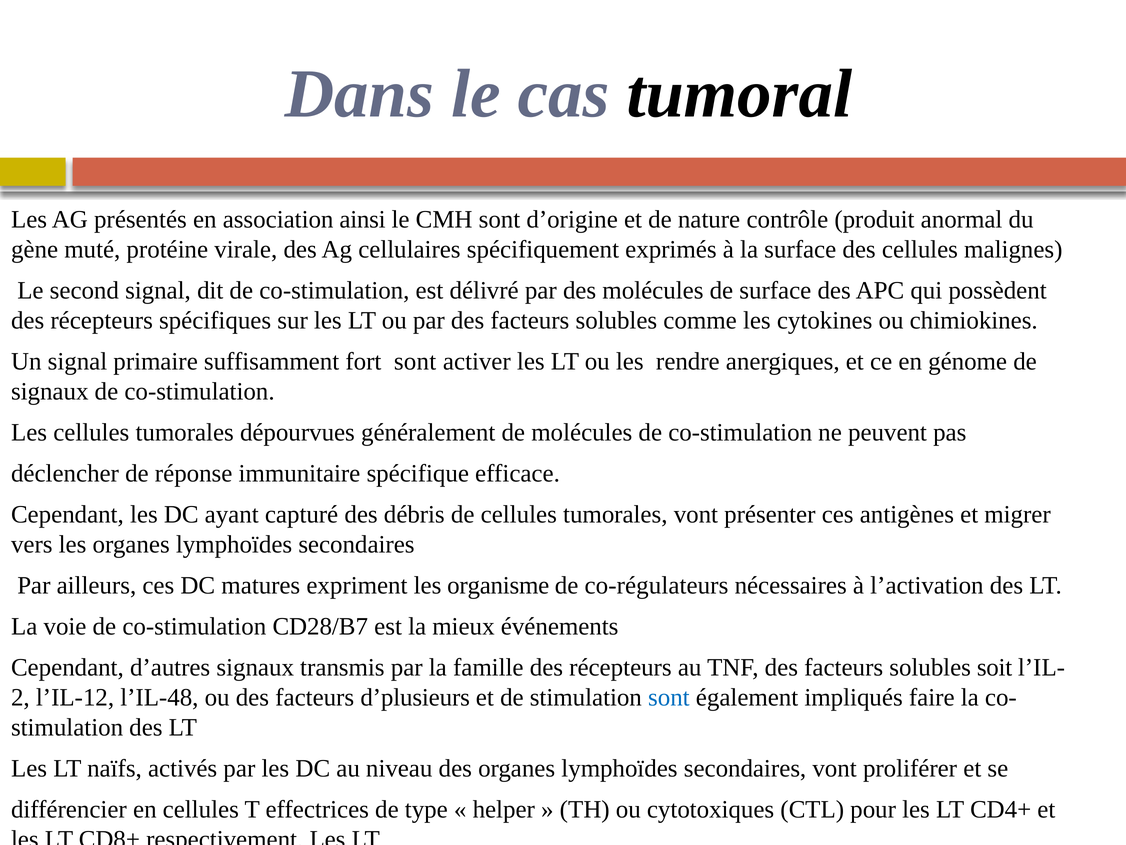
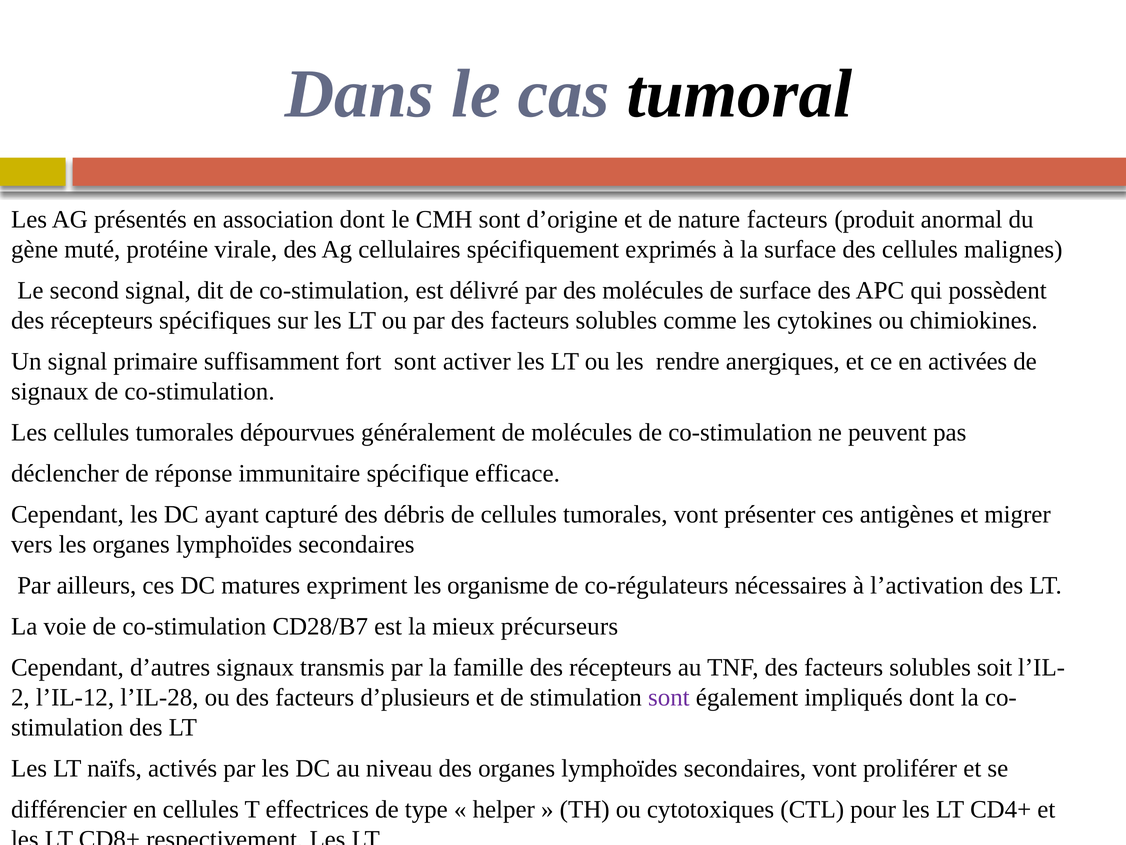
association ainsi: ainsi -> dont (362, 219)
nature contrôle: contrôle -> facteurs (787, 219)
génome: génome -> activées (968, 361)
événements: événements -> précurseurs (560, 626)
l’IL-48: l’IL-48 -> l’IL-28 (159, 697)
sont colour: blue -> purple (669, 697)
impliqués faire: faire -> dont (932, 697)
